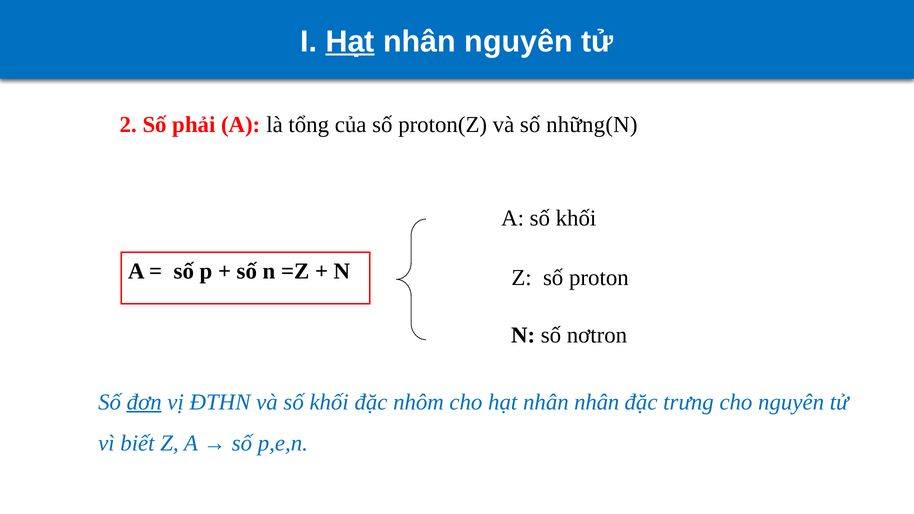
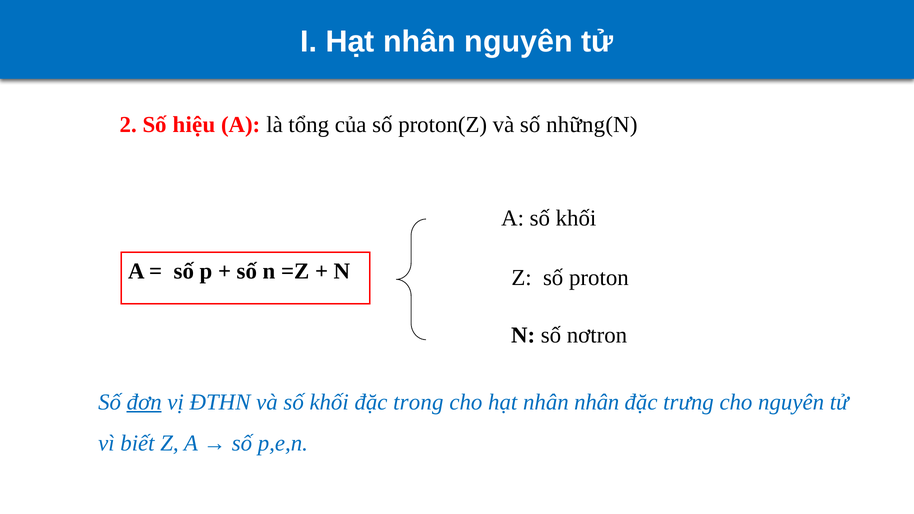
Hạt underline: present -> none (350, 42)
phải: phải -> hiệu (194, 125)
nhôm: nhôm -> trong (418, 402)
